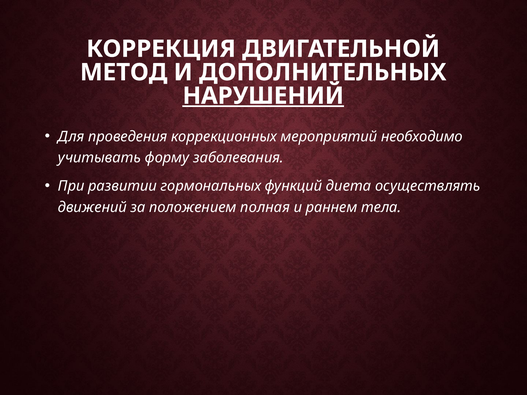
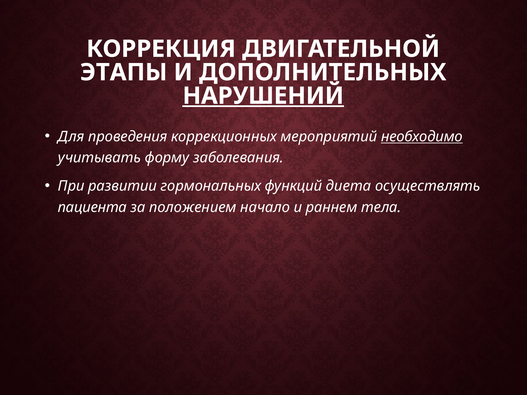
МЕТОД: МЕТОД -> ЭТАПЫ (124, 72)
необходимо underline: none -> present (422, 137)
движений: движений -> пациента (92, 207)
полная: полная -> начало (265, 207)
